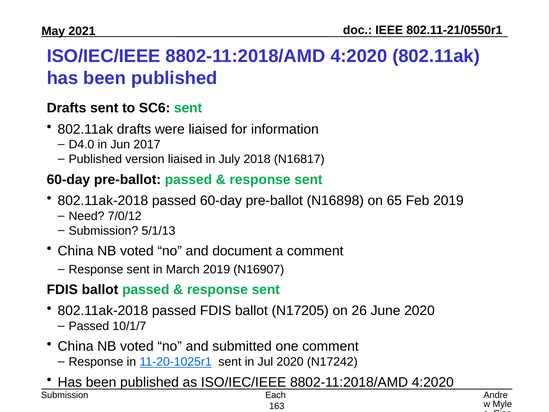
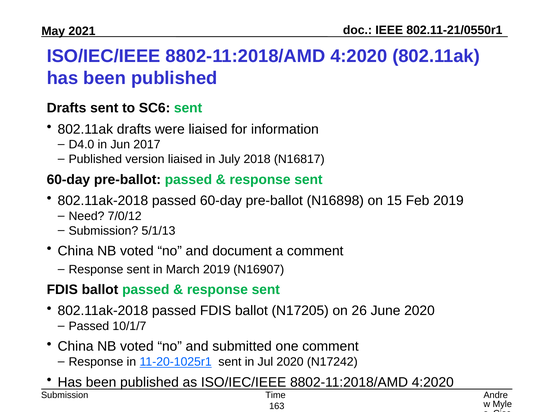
65: 65 -> 15 (394, 200)
Each: Each -> Time (275, 395)
